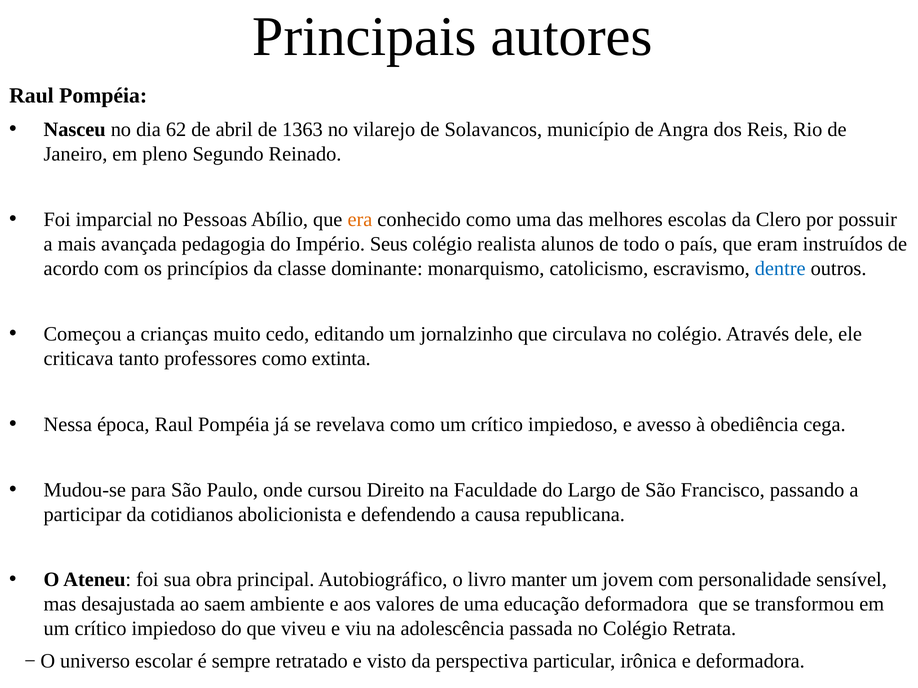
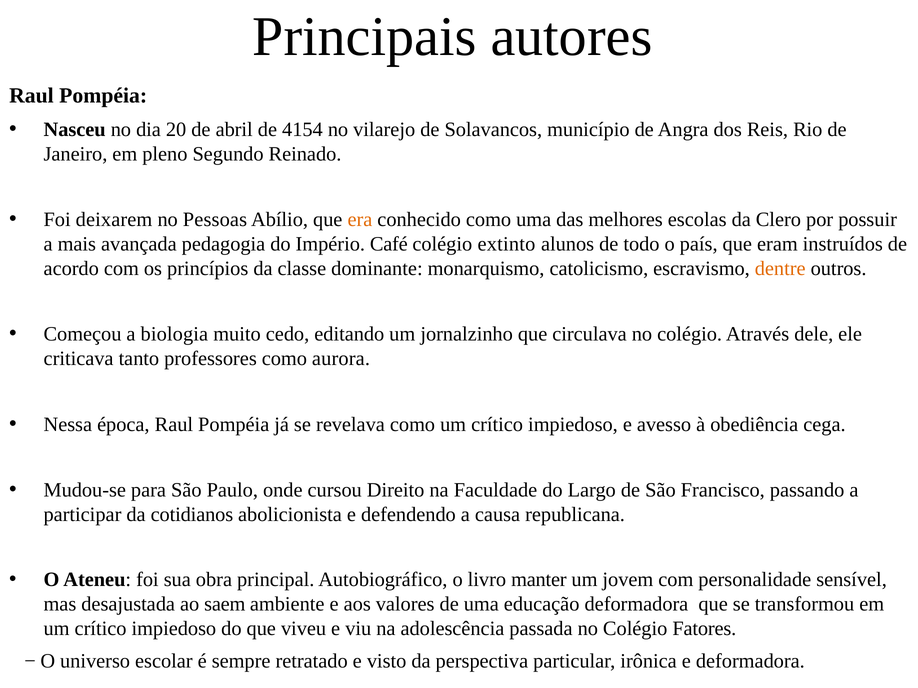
62: 62 -> 20 (176, 129)
1363: 1363 -> 4154 (302, 129)
imparcial: imparcial -> deixarem (114, 220)
Seus: Seus -> Café (389, 244)
realista: realista -> extinto (506, 244)
dentre colour: blue -> orange (780, 269)
crianças: crianças -> biologia (174, 334)
extinta: extinta -> aurora (341, 359)
Retrata: Retrata -> Fatores (704, 629)
